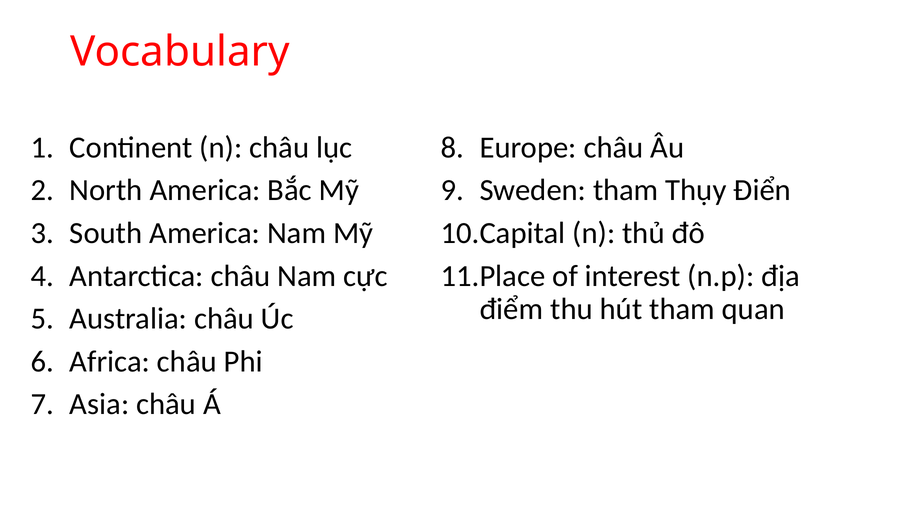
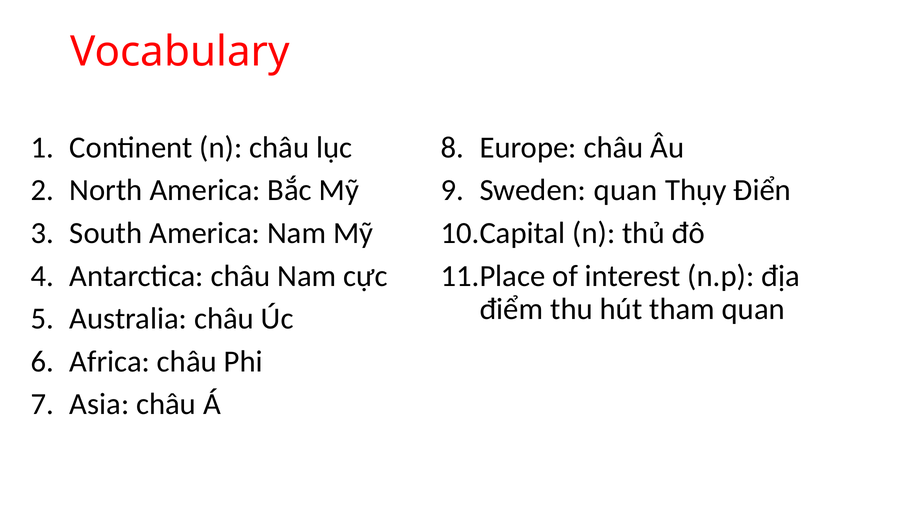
Sweden tham: tham -> quan (626, 190)
